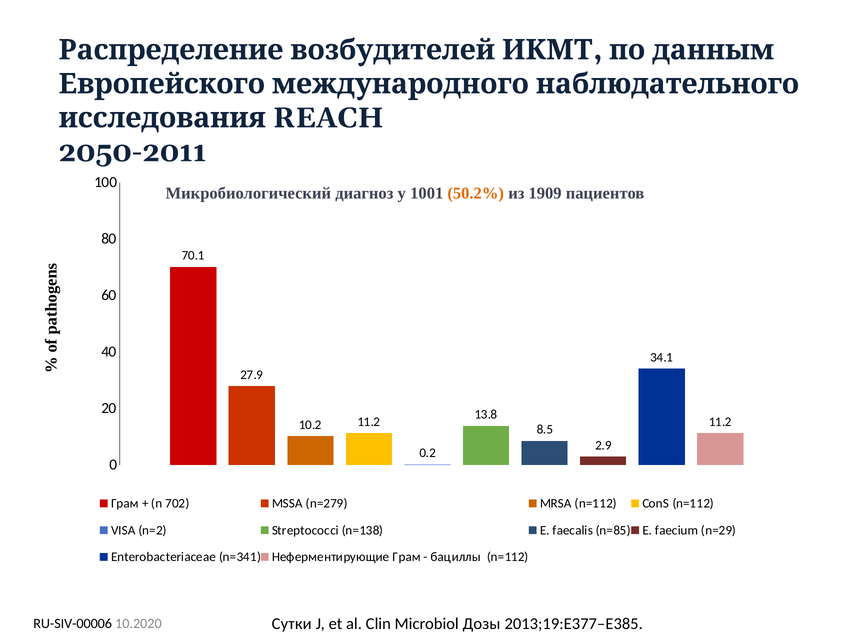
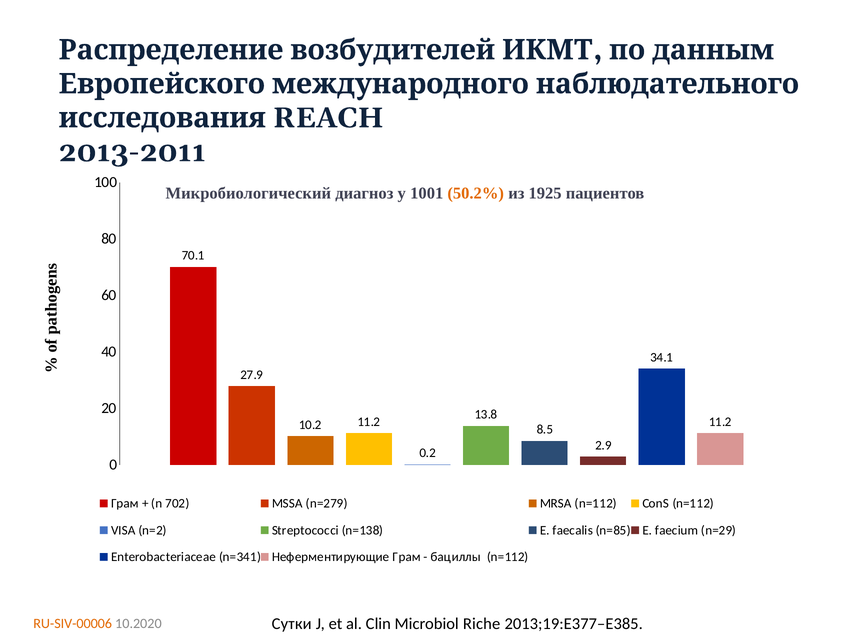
2050-2011: 2050-2011 -> 2013-2011 (132, 152)
1909: 1909 -> 1925 (545, 193)
Дозы: Дозы -> Riche (482, 624)
RU-SIV-00006 colour: black -> orange (73, 624)
